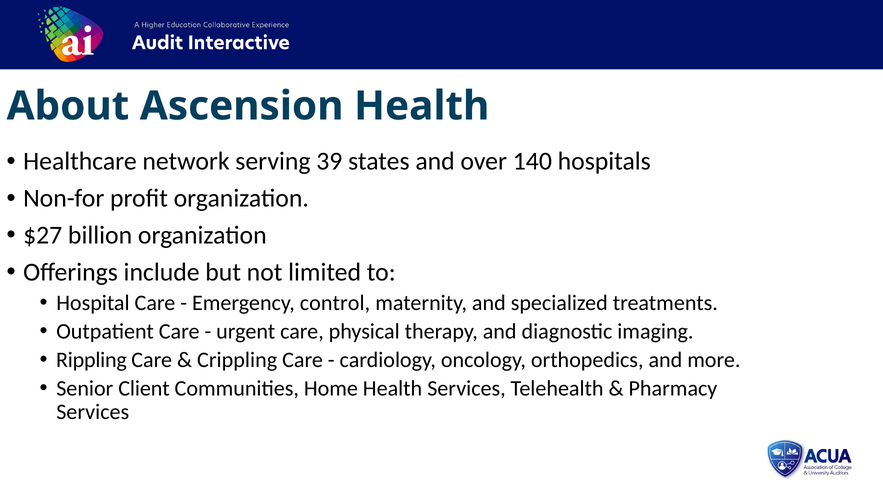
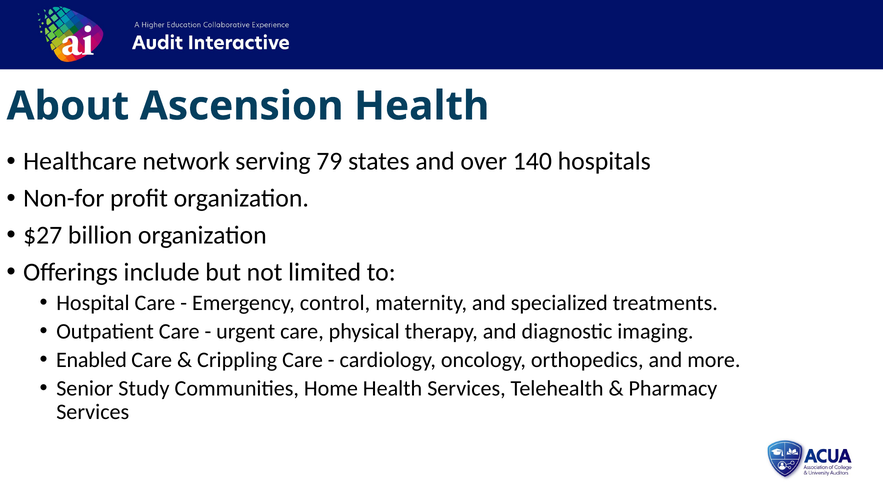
39: 39 -> 79 (329, 161)
Rippling: Rippling -> Enabled (91, 360)
Client: Client -> Study (144, 388)
